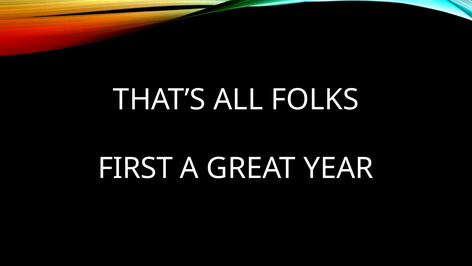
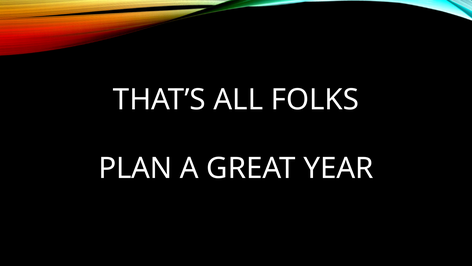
FIRST: FIRST -> PLAN (135, 168)
